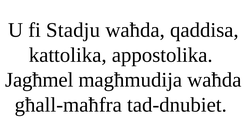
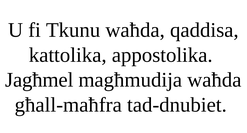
Stadju: Stadju -> Tkunu (73, 30)
